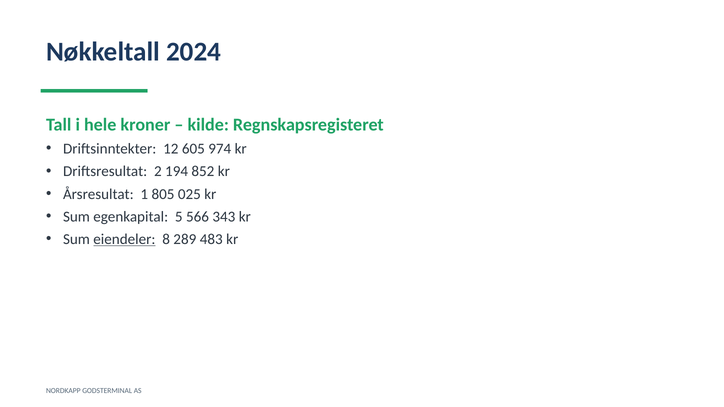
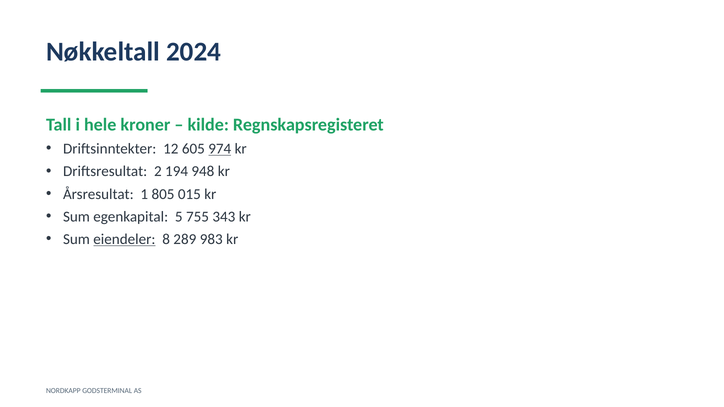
974 underline: none -> present (220, 149)
852: 852 -> 948 (203, 172)
025: 025 -> 015 (189, 194)
566: 566 -> 755 (197, 217)
483: 483 -> 983 (211, 239)
